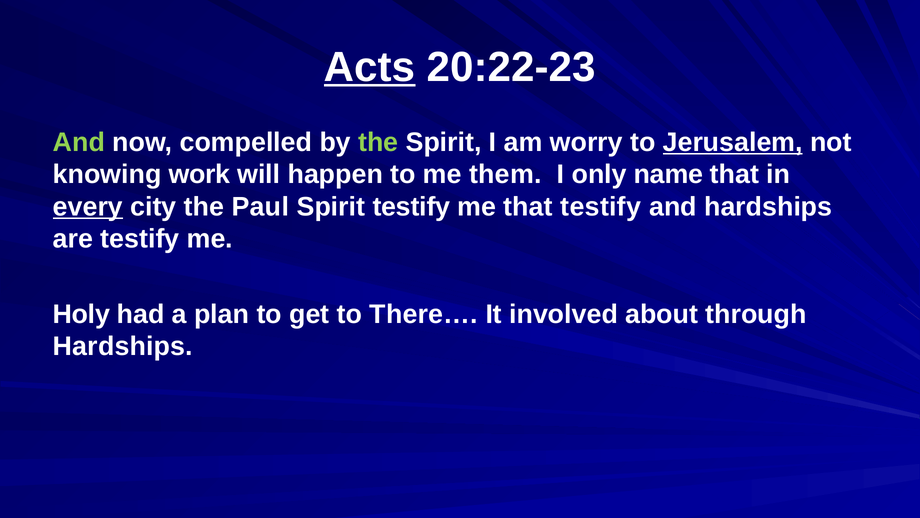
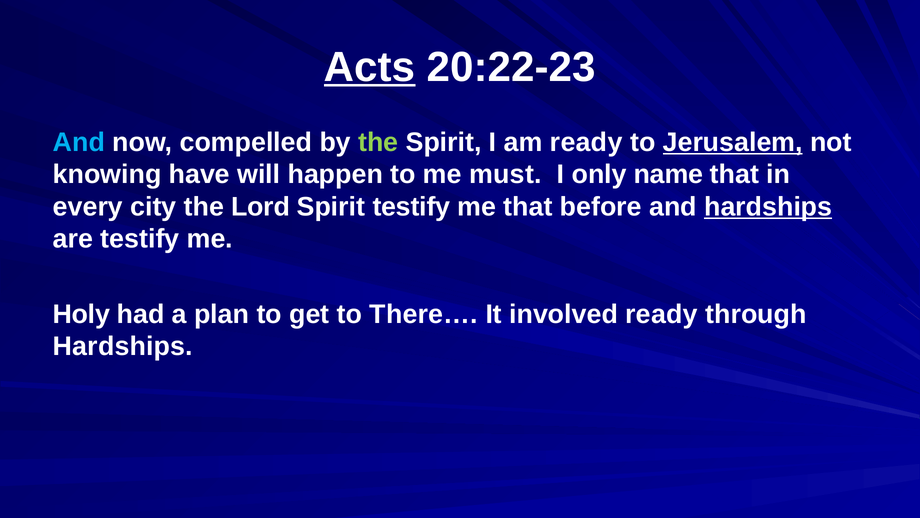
And colour: light green -> light blue (79, 142)
am worry: worry -> ready (586, 142)
work: work -> have (199, 174)
them: them -> must (505, 174)
every underline: present -> none (88, 207)
Paul: Paul -> Lord (261, 207)
that testify: testify -> before (601, 207)
hardships underline: none -> present (768, 207)
involved about: about -> ready (662, 314)
